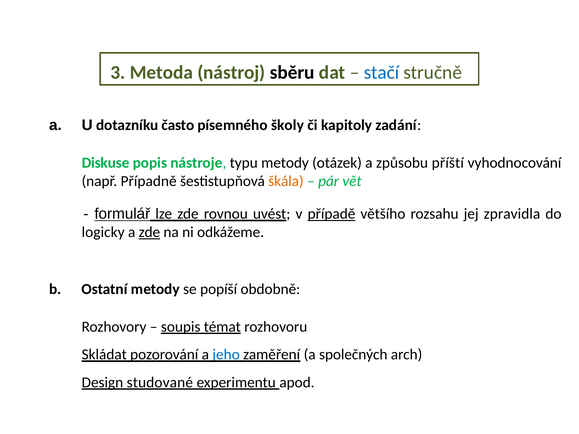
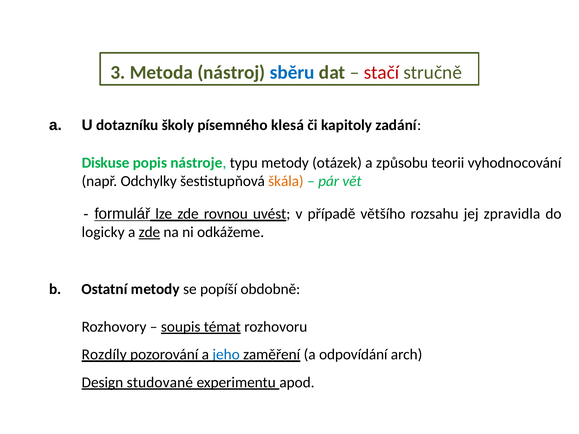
sběru colour: black -> blue (292, 73)
stačí colour: blue -> red (381, 73)
často: často -> školy (178, 125)
školy: školy -> klesá (287, 125)
příští: příští -> teorii (448, 163)
Případně: Případně -> Odchylky (149, 181)
případě underline: present -> none (332, 214)
Skládat: Skládat -> Rozdíly (104, 355)
společných: společných -> odpovídání (353, 355)
